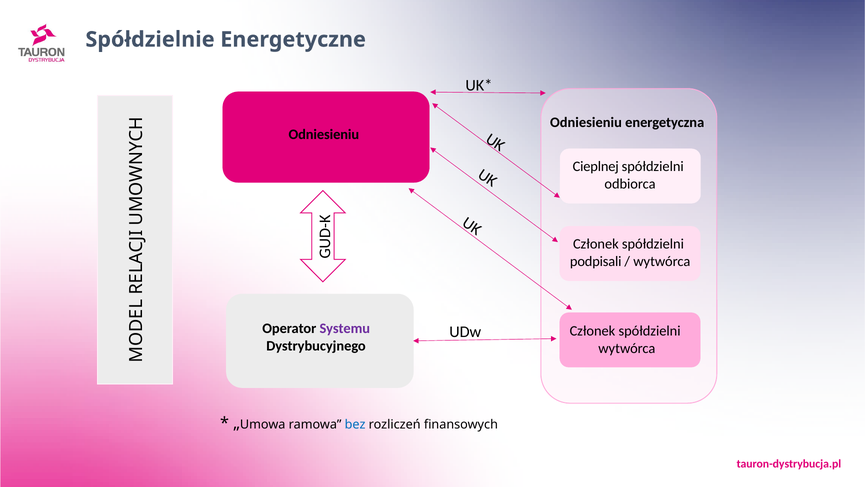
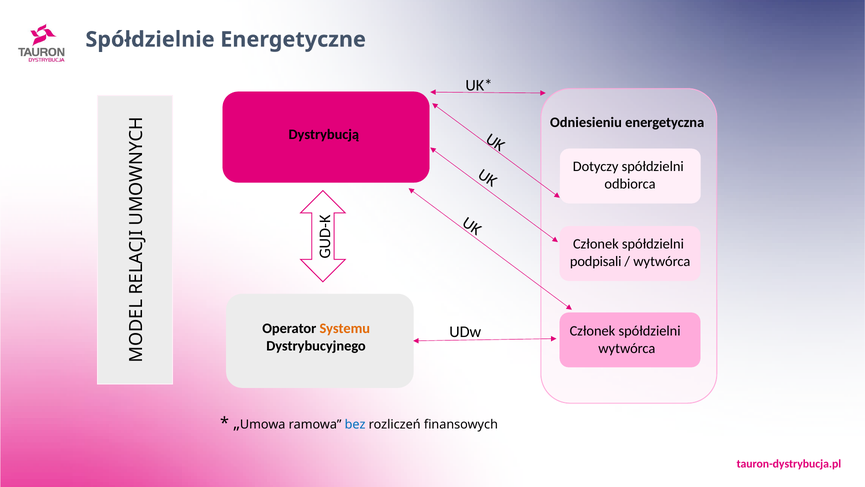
Odniesieniu: Odniesieniu -> Dystrybucją (324, 135)
Cieplnej: Cieplnej -> Dotyczy (596, 166)
Systemu colour: purple -> orange (345, 328)
